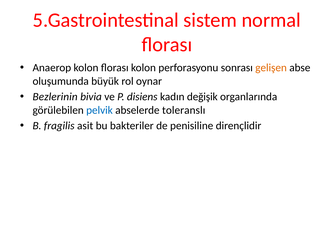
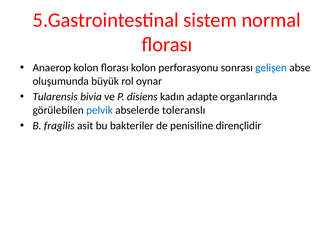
gelişen colour: orange -> blue (271, 68)
Bezlerinin: Bezlerinin -> Tularensis (55, 97)
değişik: değişik -> adapte (202, 97)
